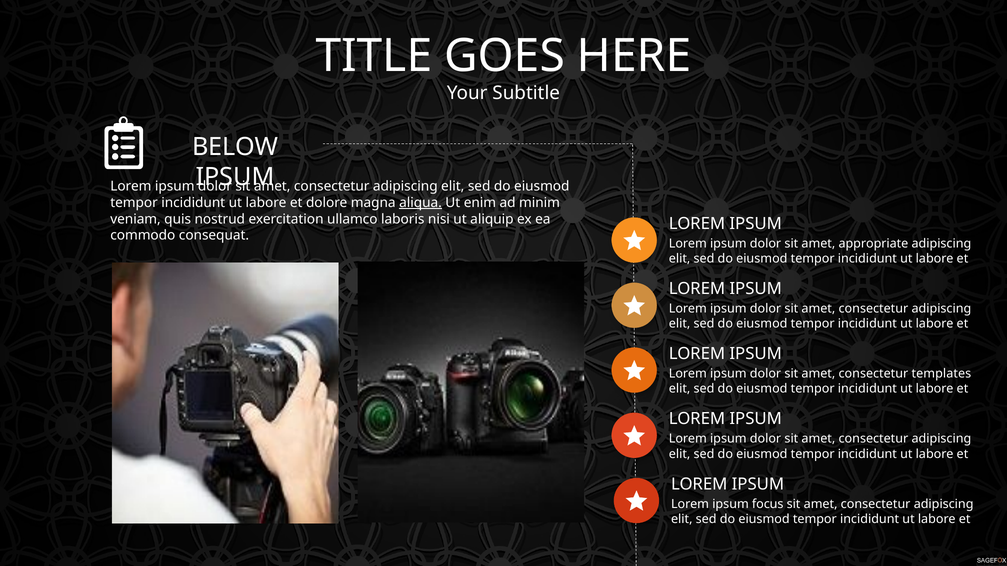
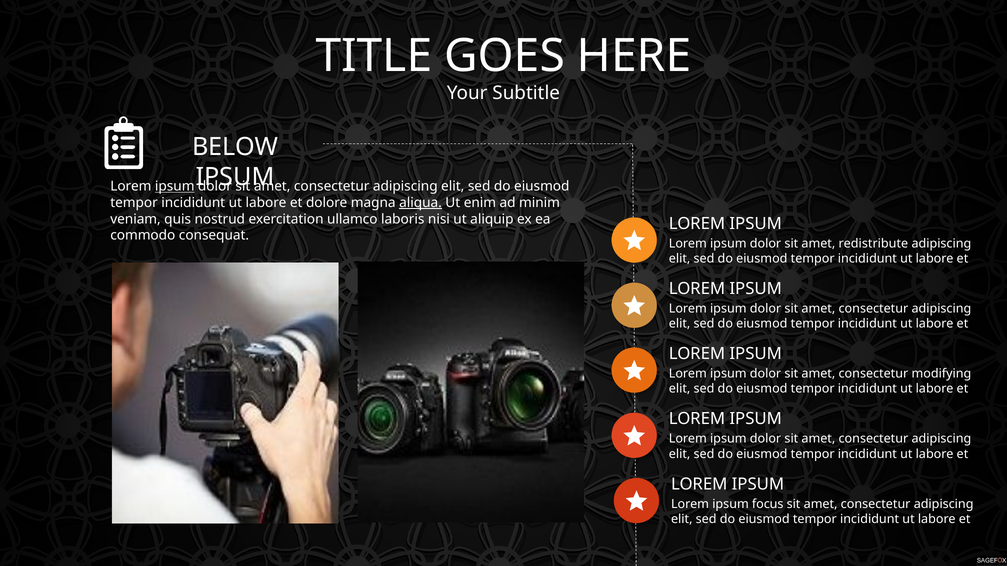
ipsum underline: none -> present (175, 187)
appropriate: appropriate -> redistribute (873, 244)
templates: templates -> modifying (941, 374)
